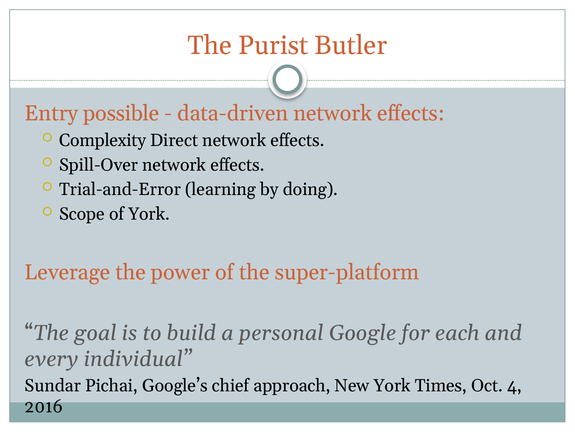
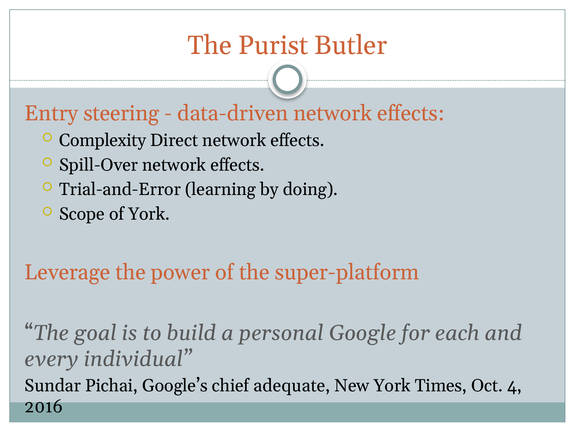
possible: possible -> steering (121, 113)
approach: approach -> adequate (292, 385)
